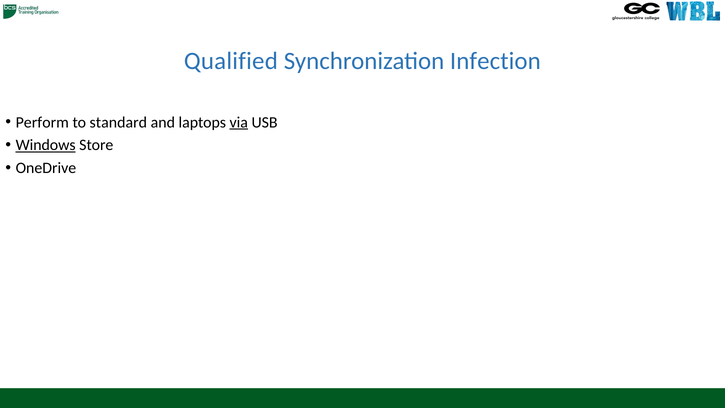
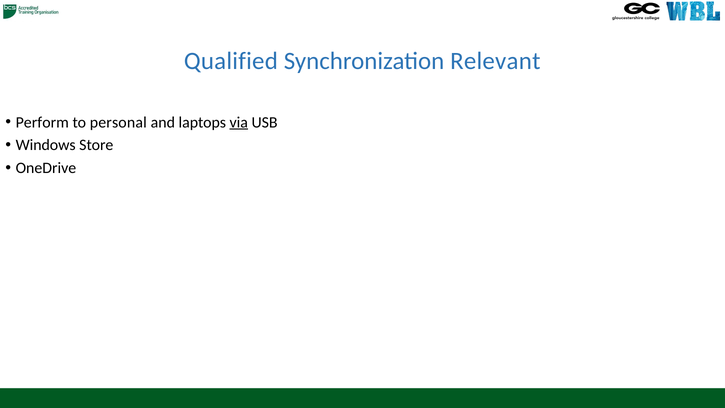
Infection: Infection -> Relevant (495, 61)
standard: standard -> personal (118, 122)
Windows underline: present -> none (46, 145)
